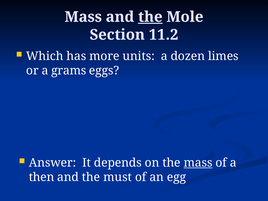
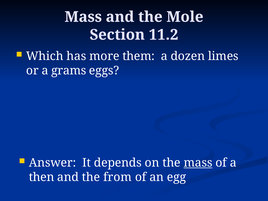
the underline: present -> none (150, 17)
units: units -> them (139, 56)
must: must -> from (118, 177)
